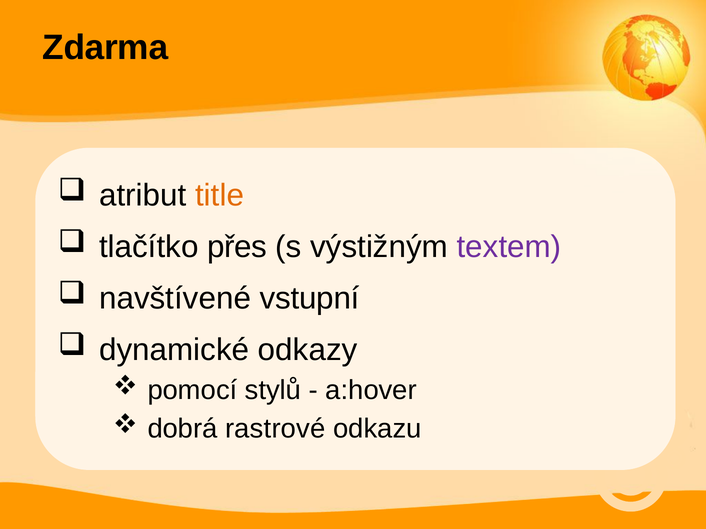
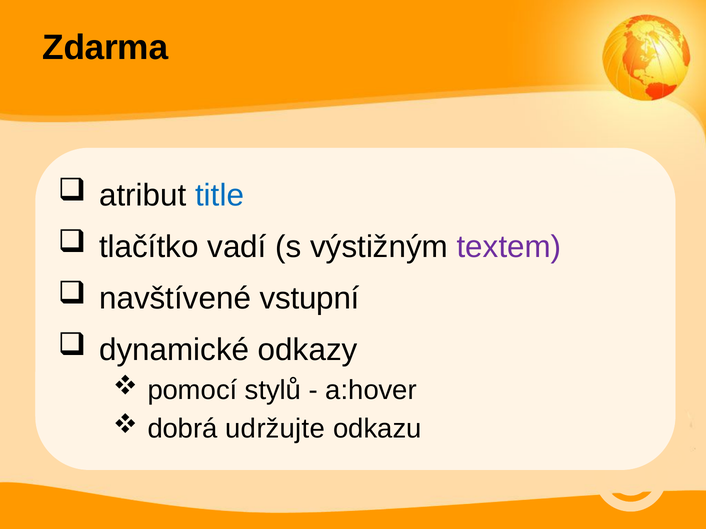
title colour: orange -> blue (220, 196)
přes: přes -> vadí (237, 247)
rastrové: rastrové -> udržujte (275, 429)
